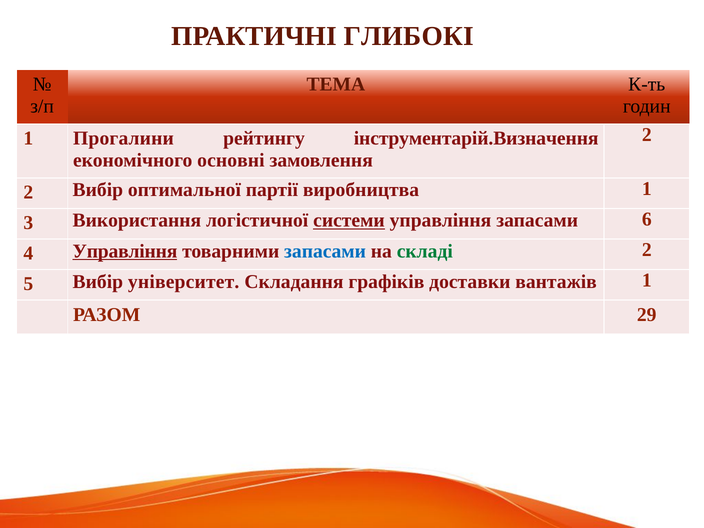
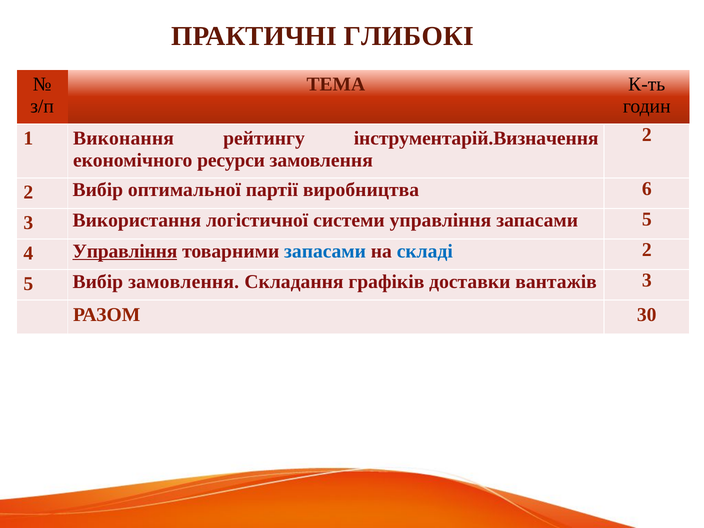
Прогалини: Прогалини -> Виконання (123, 138)
основні: основні -> ресурси (231, 160)
виробництва 1: 1 -> 6 (647, 189)
системи underline: present -> none (349, 221)
запасами 6: 6 -> 5 (647, 219)
складі colour: green -> blue (425, 251)
Вибір університет: університет -> замовлення (184, 282)
вантажів 1: 1 -> 3 (647, 281)
29: 29 -> 30 (647, 315)
